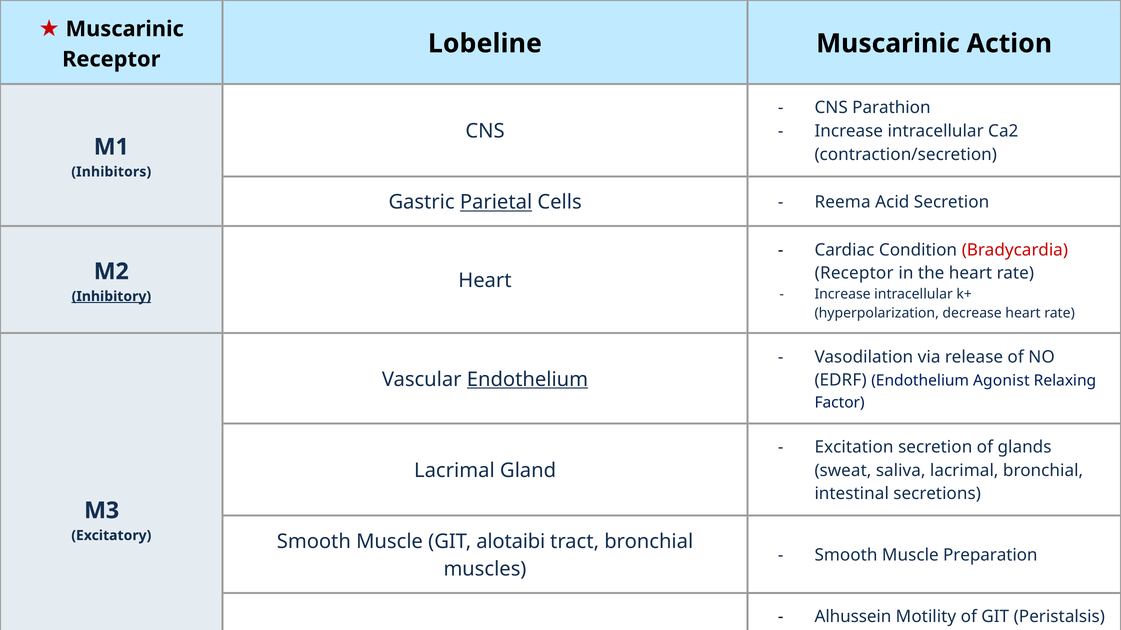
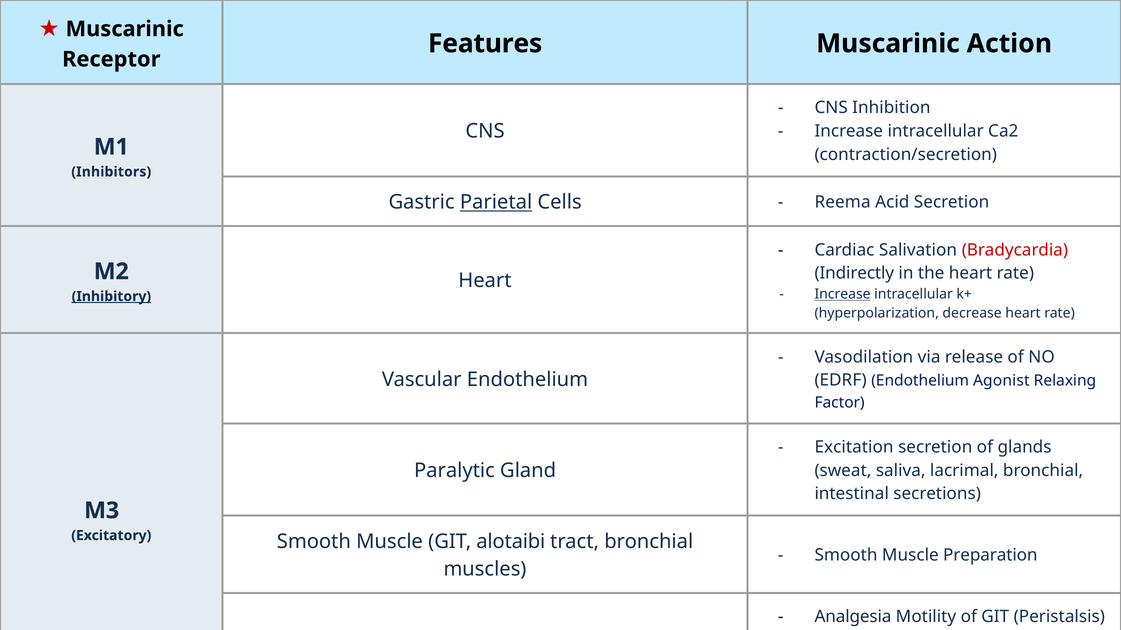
Lobeline: Lobeline -> Features (485, 44)
Parathion: Parathion -> Inhibition (891, 108)
Condition: Condition -> Salivation (918, 250)
Receptor: Receptor -> Indirectly (854, 273)
Increase underline: none -> present (843, 295)
Endothelium underline: present -> none (527, 380)
Lacrimal: Lacrimal -> Paralytic (454, 471)
Alhussein: Alhussein -> Analgesia (853, 617)
